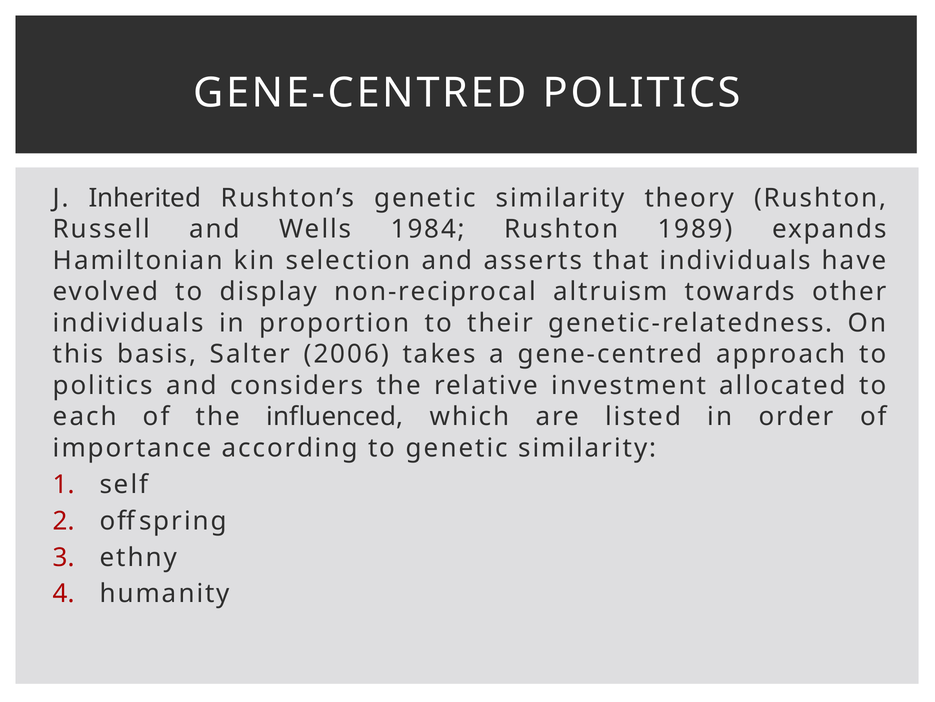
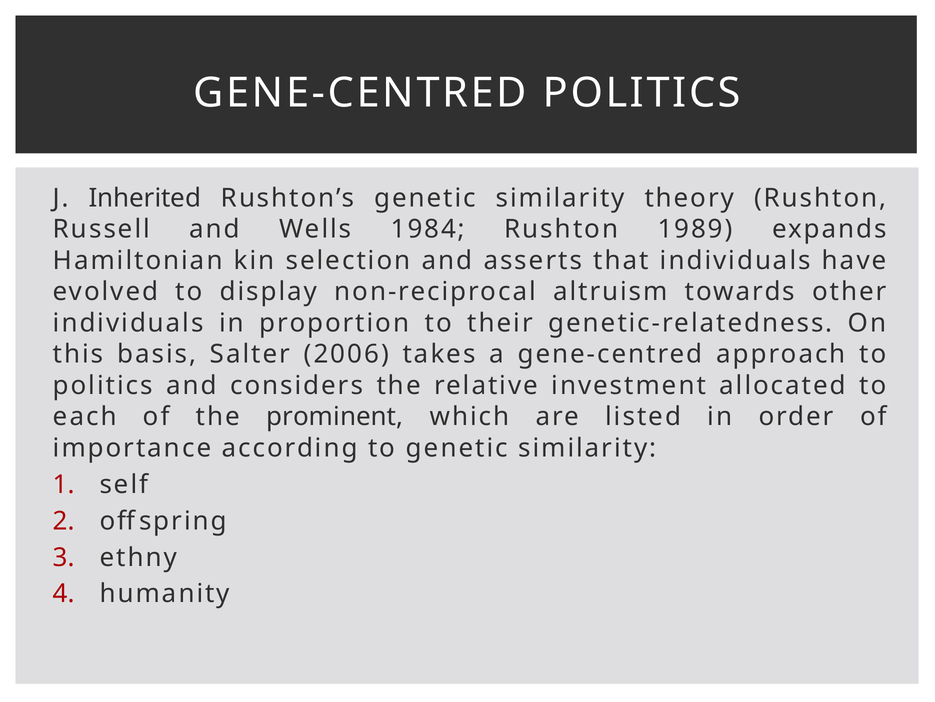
influenced: influenced -> prominent (335, 416)
